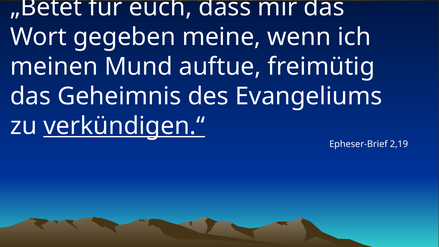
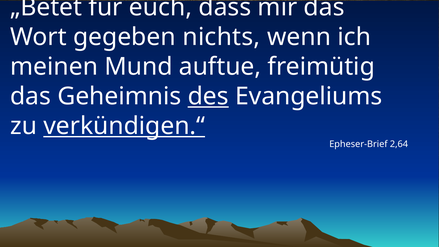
meine: meine -> nichts (221, 37)
des underline: none -> present (208, 96)
2,19: 2,19 -> 2,64 (399, 144)
